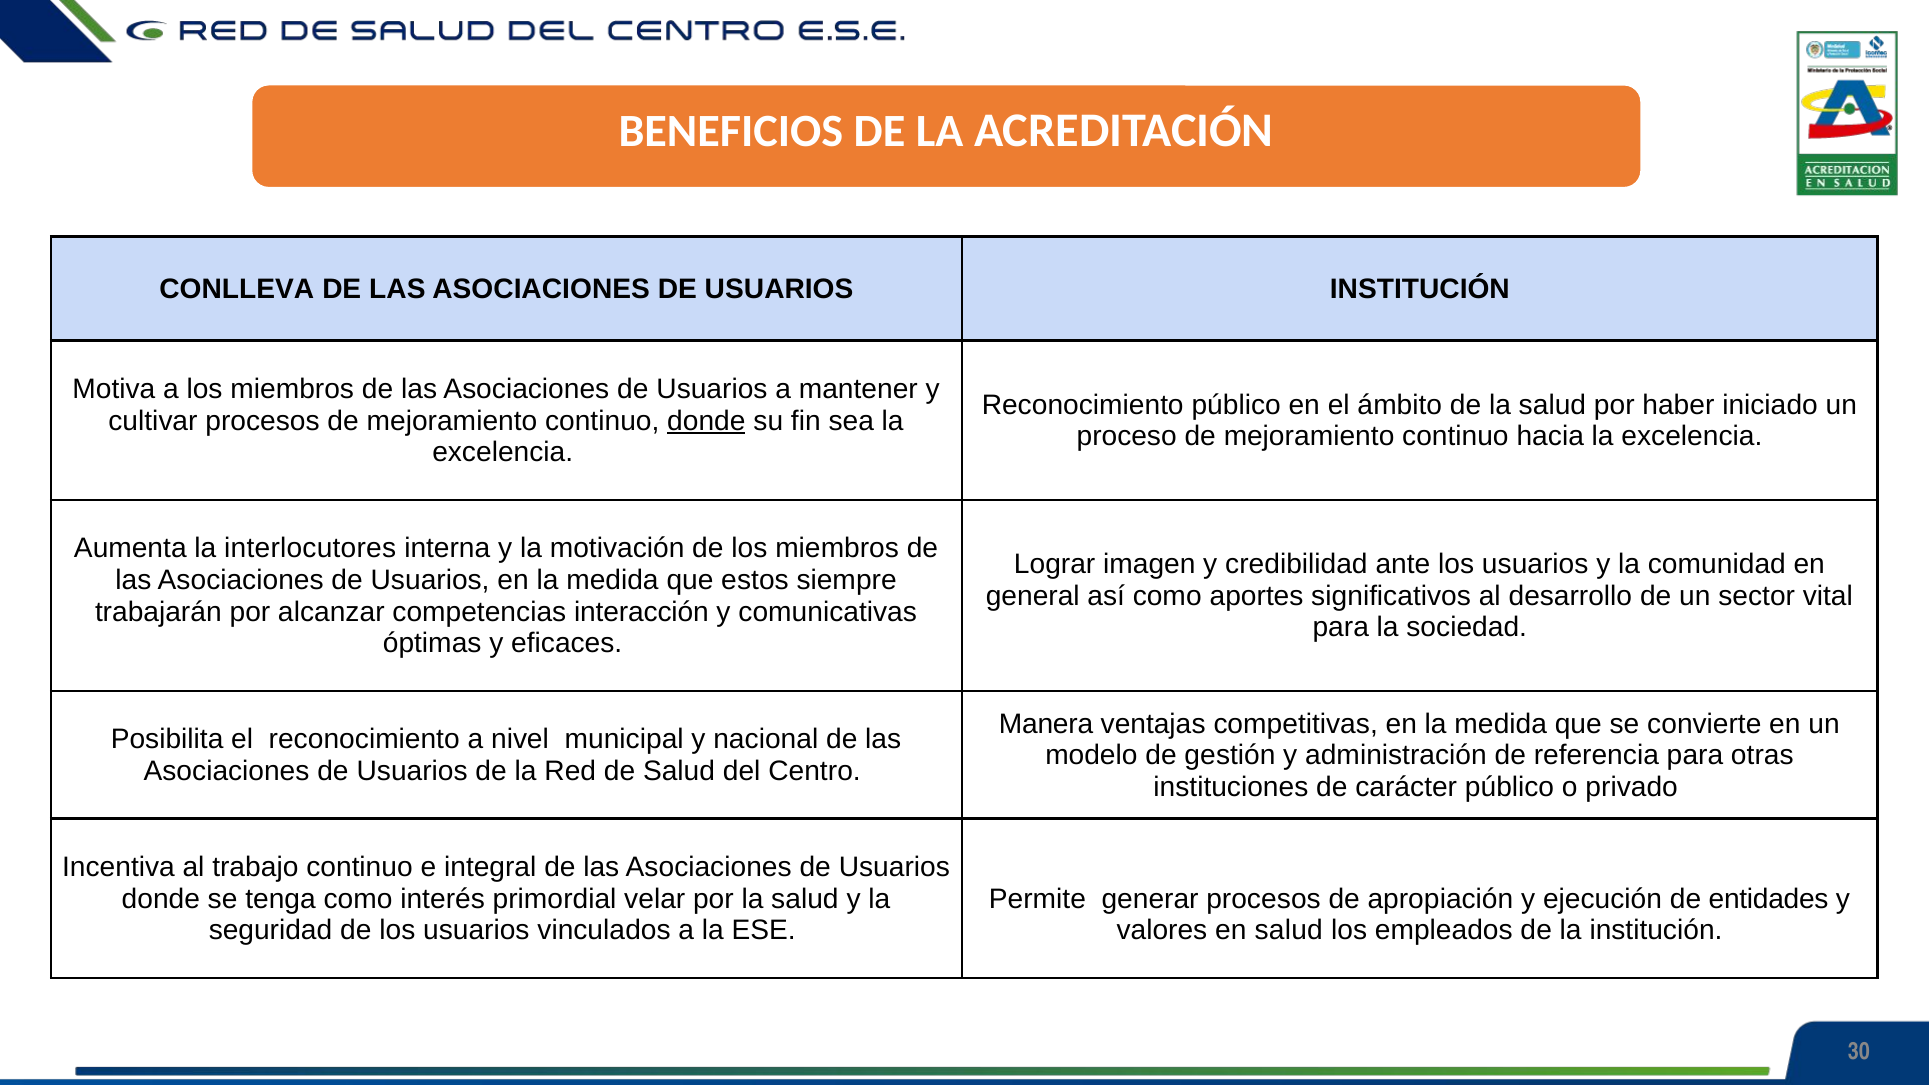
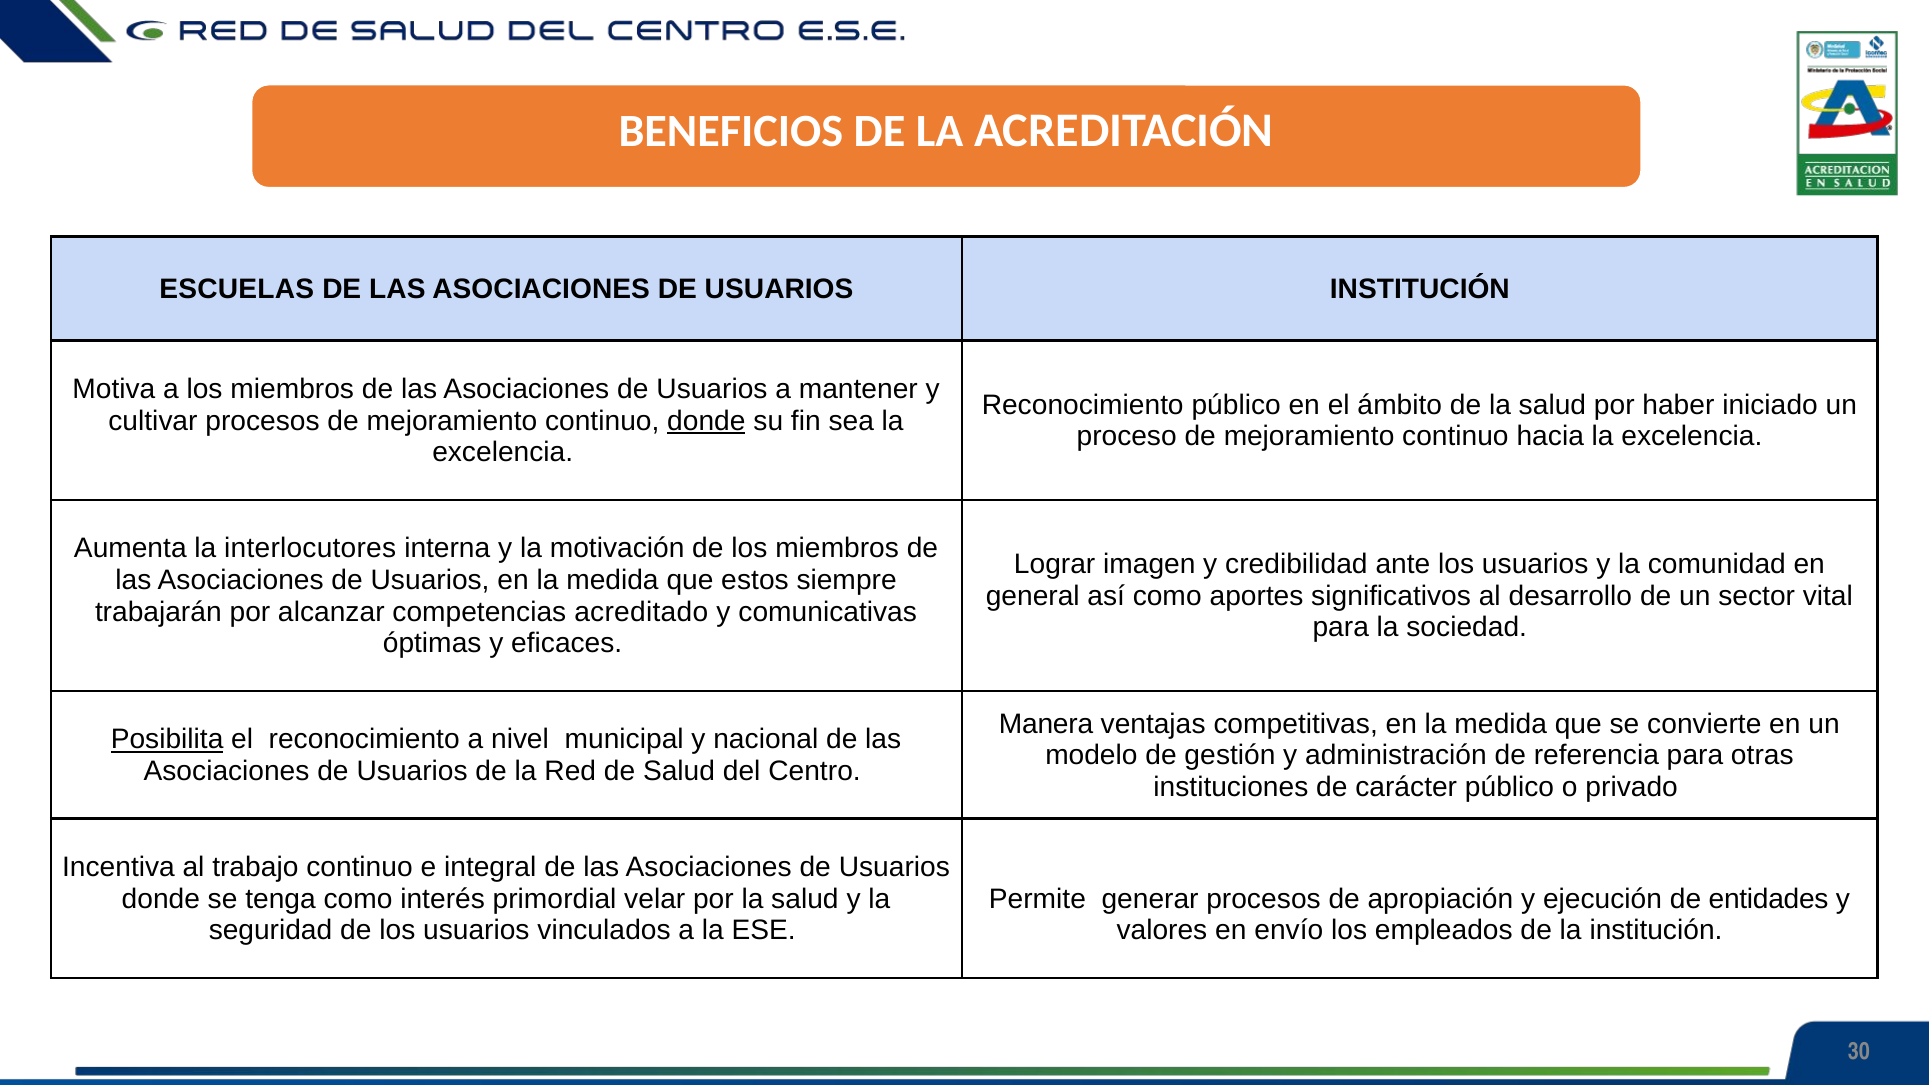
CONLLEVA: CONLLEVA -> ESCUELAS (237, 289)
interacción: interacción -> acreditado (641, 612)
Posibilita underline: none -> present (167, 740)
en salud: salud -> envío (1289, 931)
